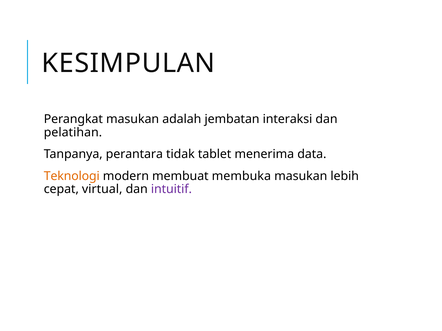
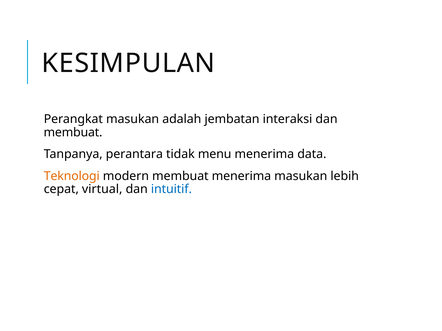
pelatihan: pelatihan -> membuat (73, 133)
tablet: tablet -> menu (215, 154)
membuat membuka: membuka -> menerima (241, 176)
intuitif colour: purple -> blue (171, 190)
